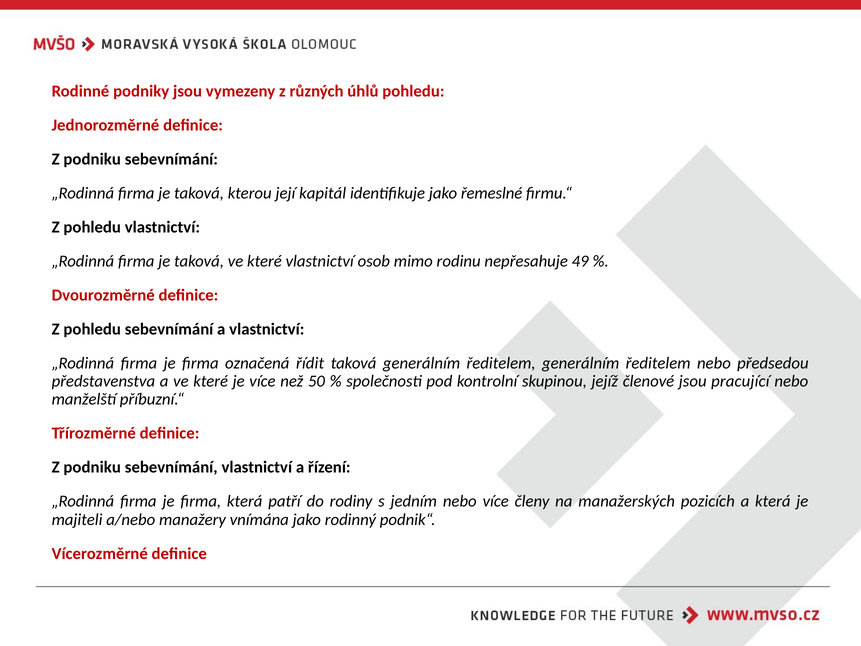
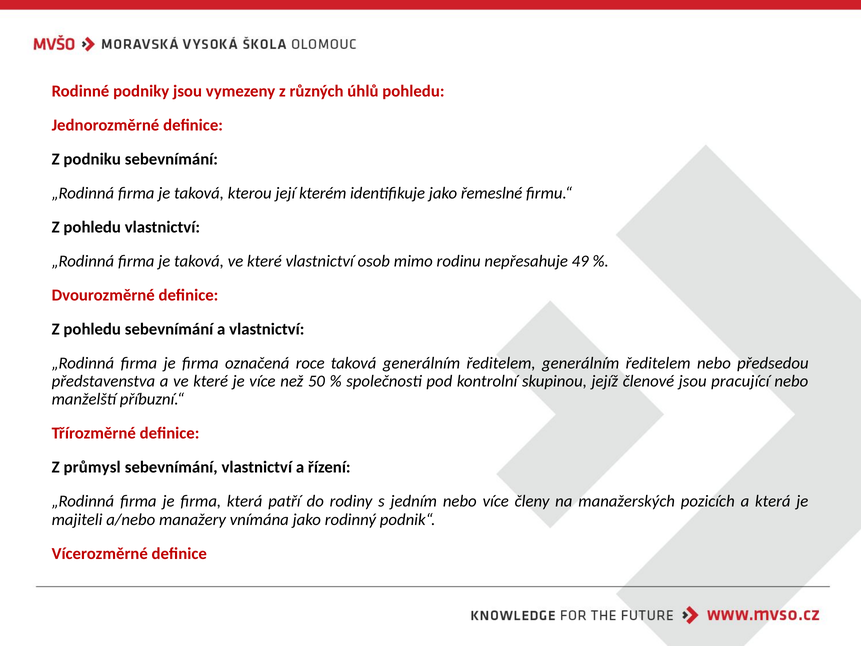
kapitál: kapitál -> kterém (323, 193)
řídit: řídit -> roce (310, 363)
podniku: podniku -> průmysl (92, 467)
